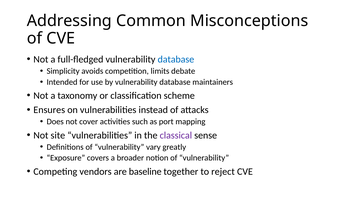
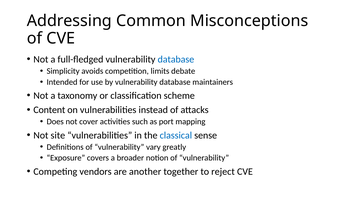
Ensures: Ensures -> Content (49, 110)
classical colour: purple -> blue (176, 135)
baseline: baseline -> another (145, 171)
